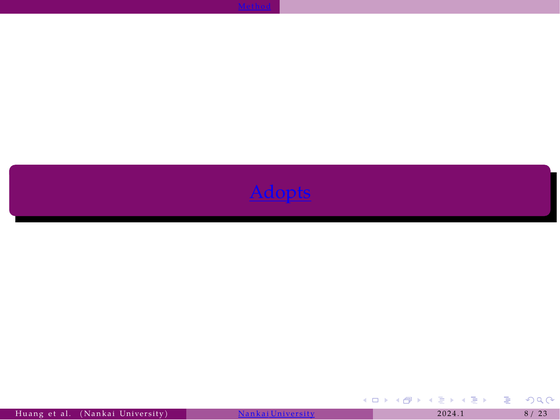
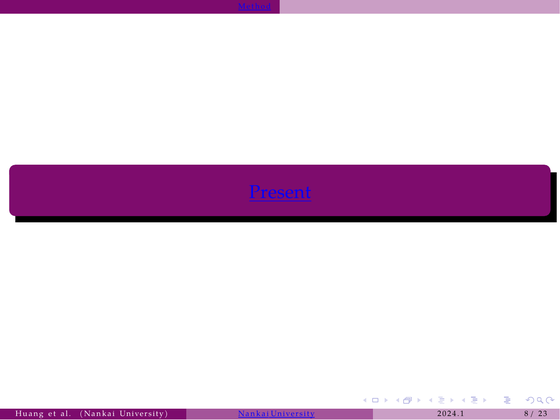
Adopts: Adopts -> Present (280, 192)
